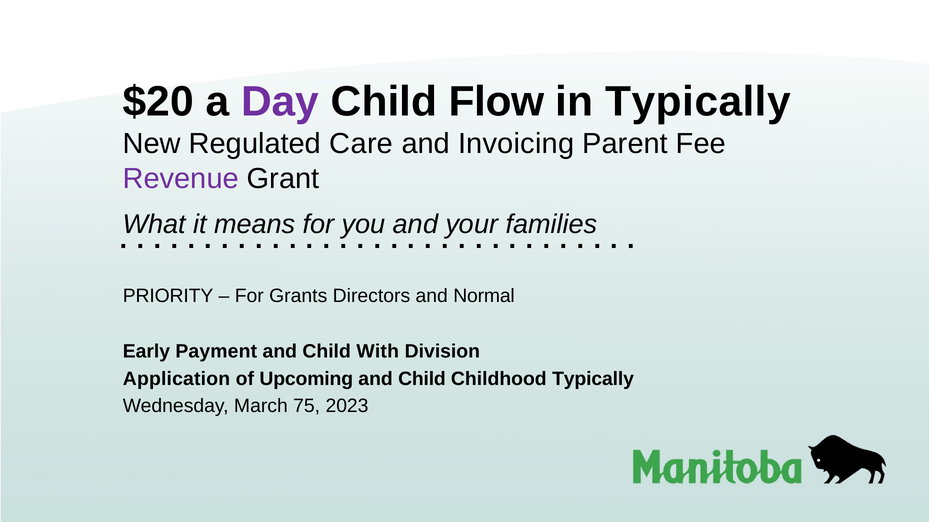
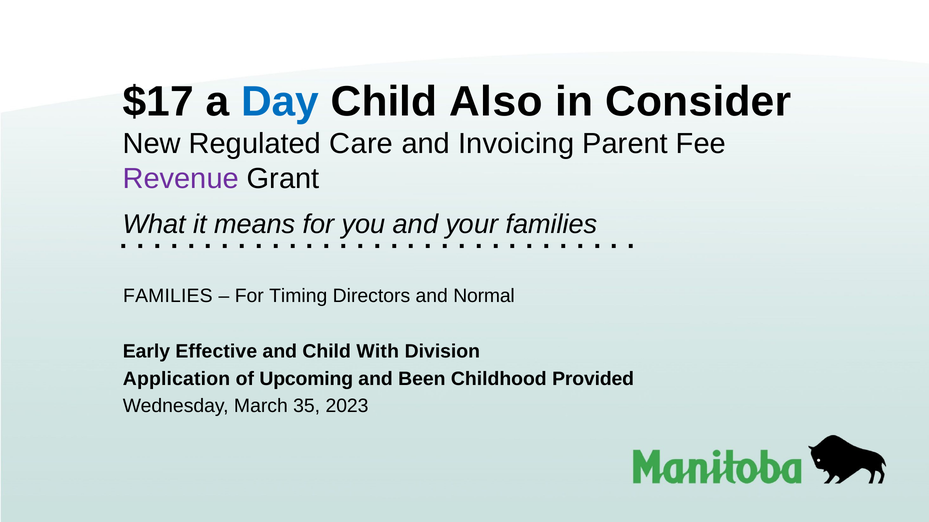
$20: $20 -> $17 (158, 102)
Day colour: purple -> blue (280, 102)
Flow: Flow -> Also (496, 102)
in Typically: Typically -> Consider (698, 102)
PRIORITY: PRIORITY -> FAMILIES (168, 296)
Grants: Grants -> Timing (298, 296)
Payment: Payment -> Effective (216, 352)
Child: Child -> Been (422, 379)
Childhood Typically: Typically -> Provided (593, 379)
75: 75 -> 35 (307, 406)
